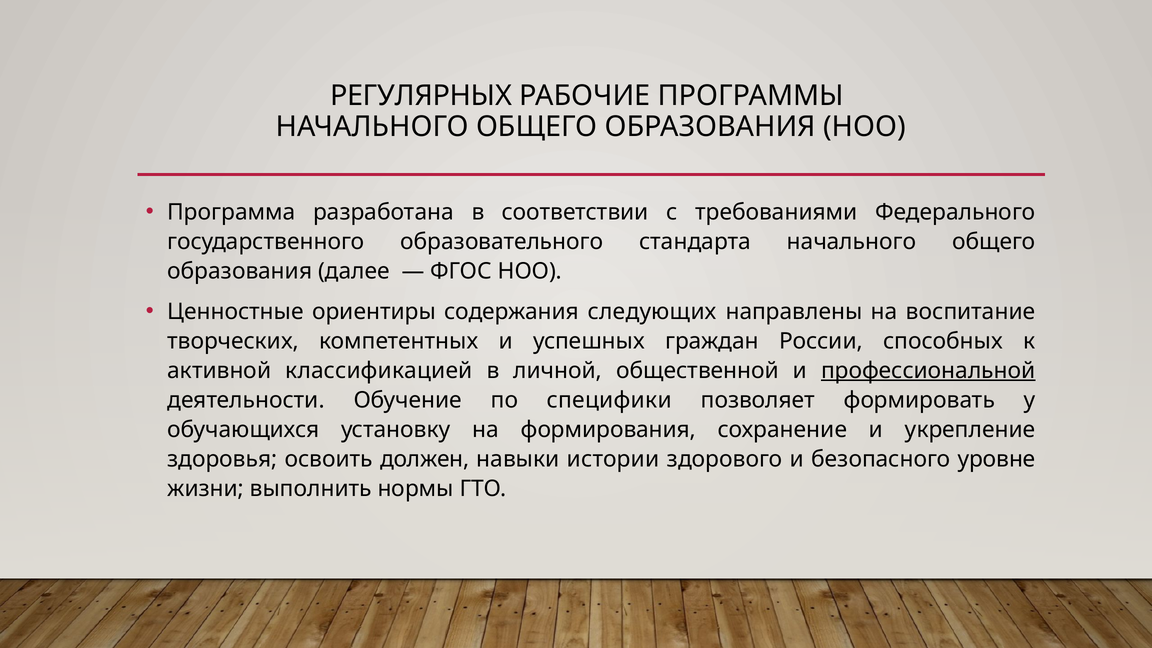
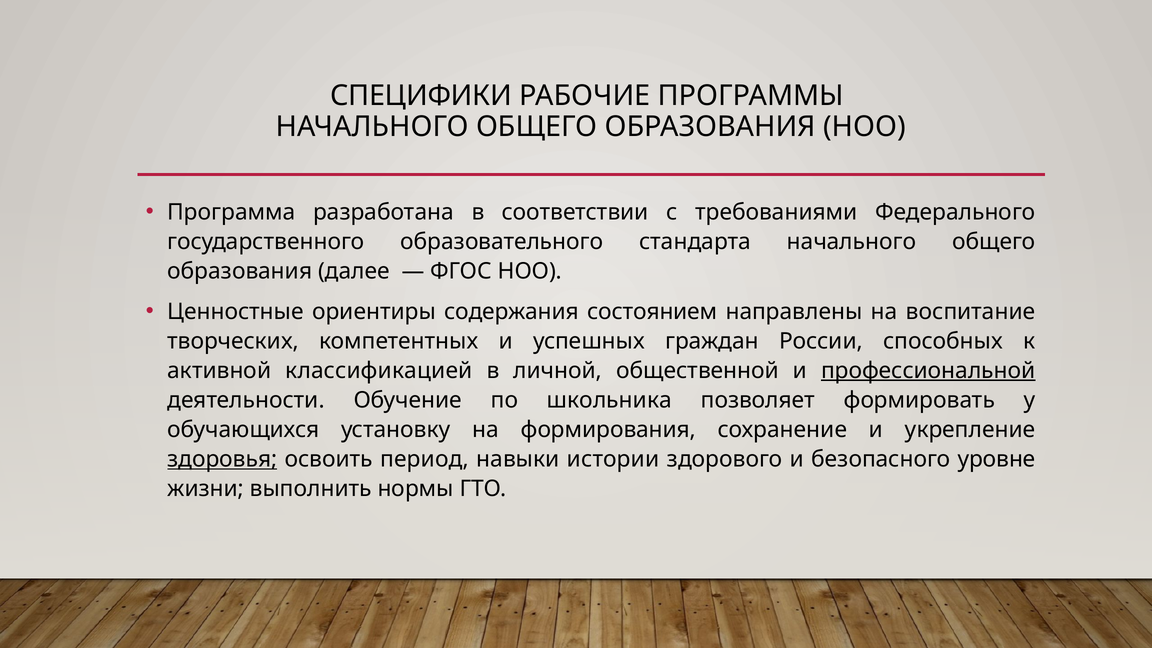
РЕГУЛЯРНЫХ: РЕГУЛЯРНЫХ -> СПЕЦИФИКИ (421, 96)
следующих: следующих -> состоянием (652, 312)
специфики: специфики -> школьника (609, 400)
здоровья underline: none -> present (222, 459)
должен: должен -> период (424, 459)
